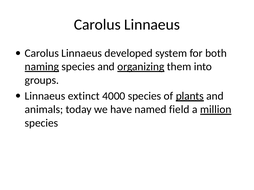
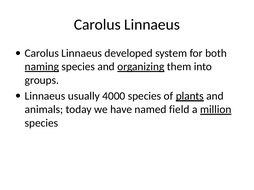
extinct: extinct -> usually (84, 96)
